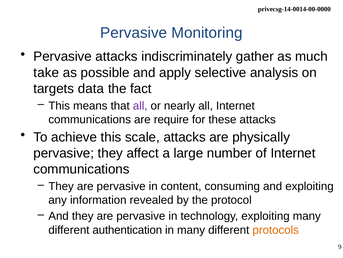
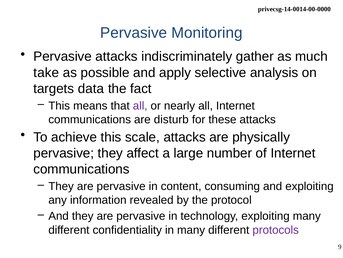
require: require -> disturb (171, 119)
authentication: authentication -> confidentiality (127, 229)
protocols colour: orange -> purple (276, 229)
